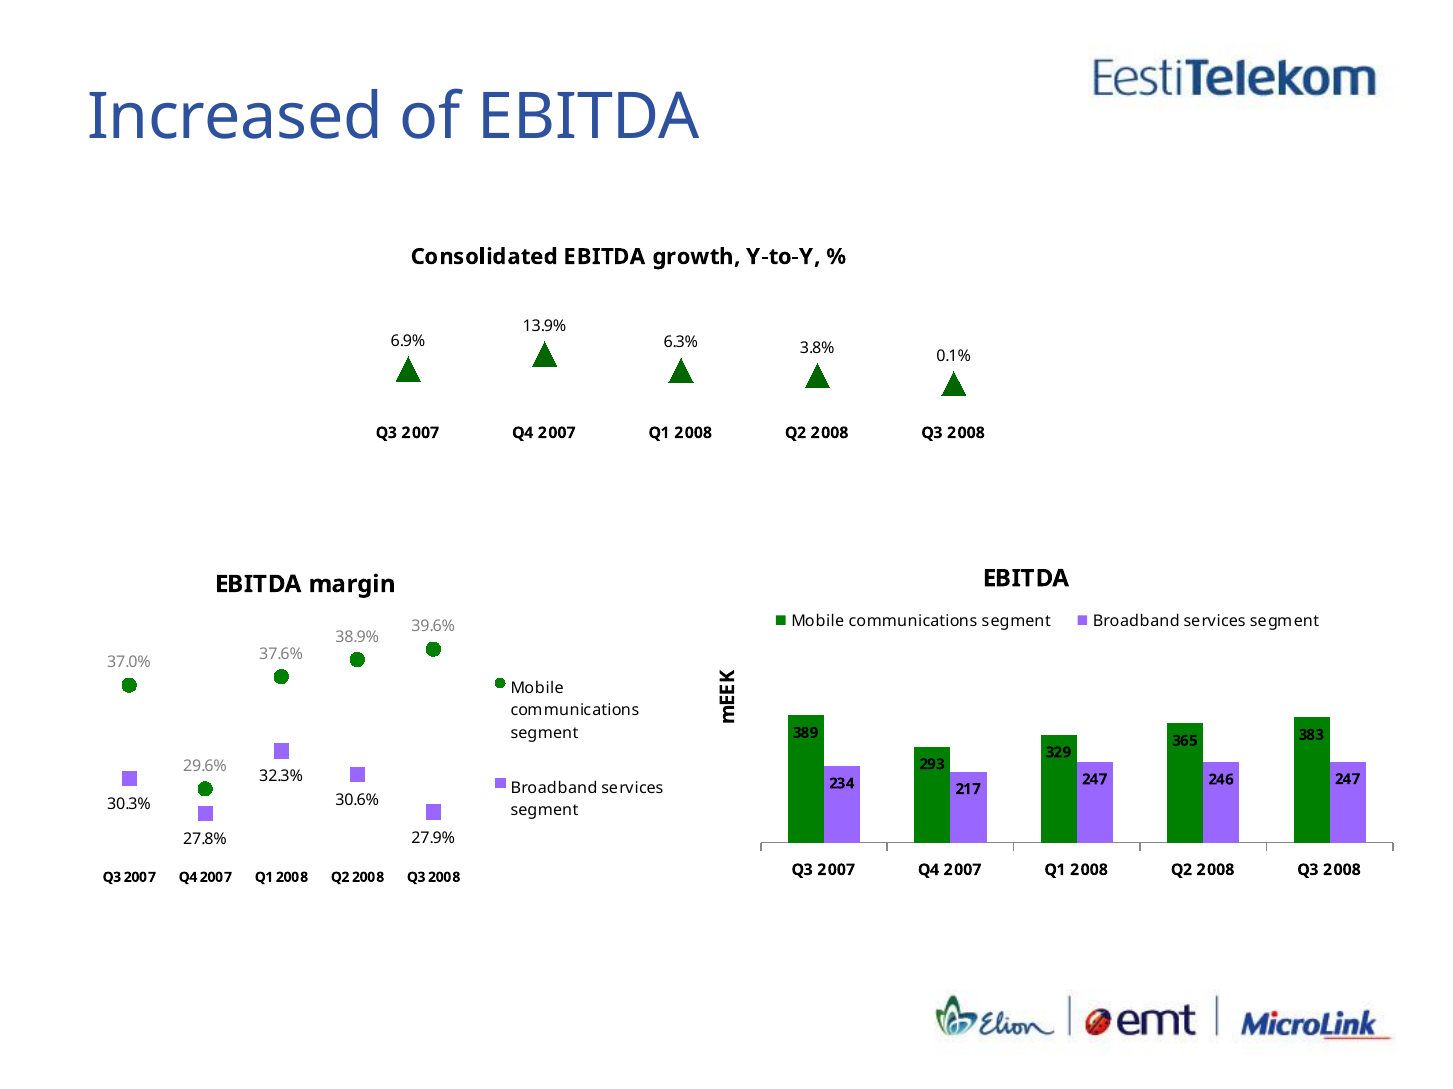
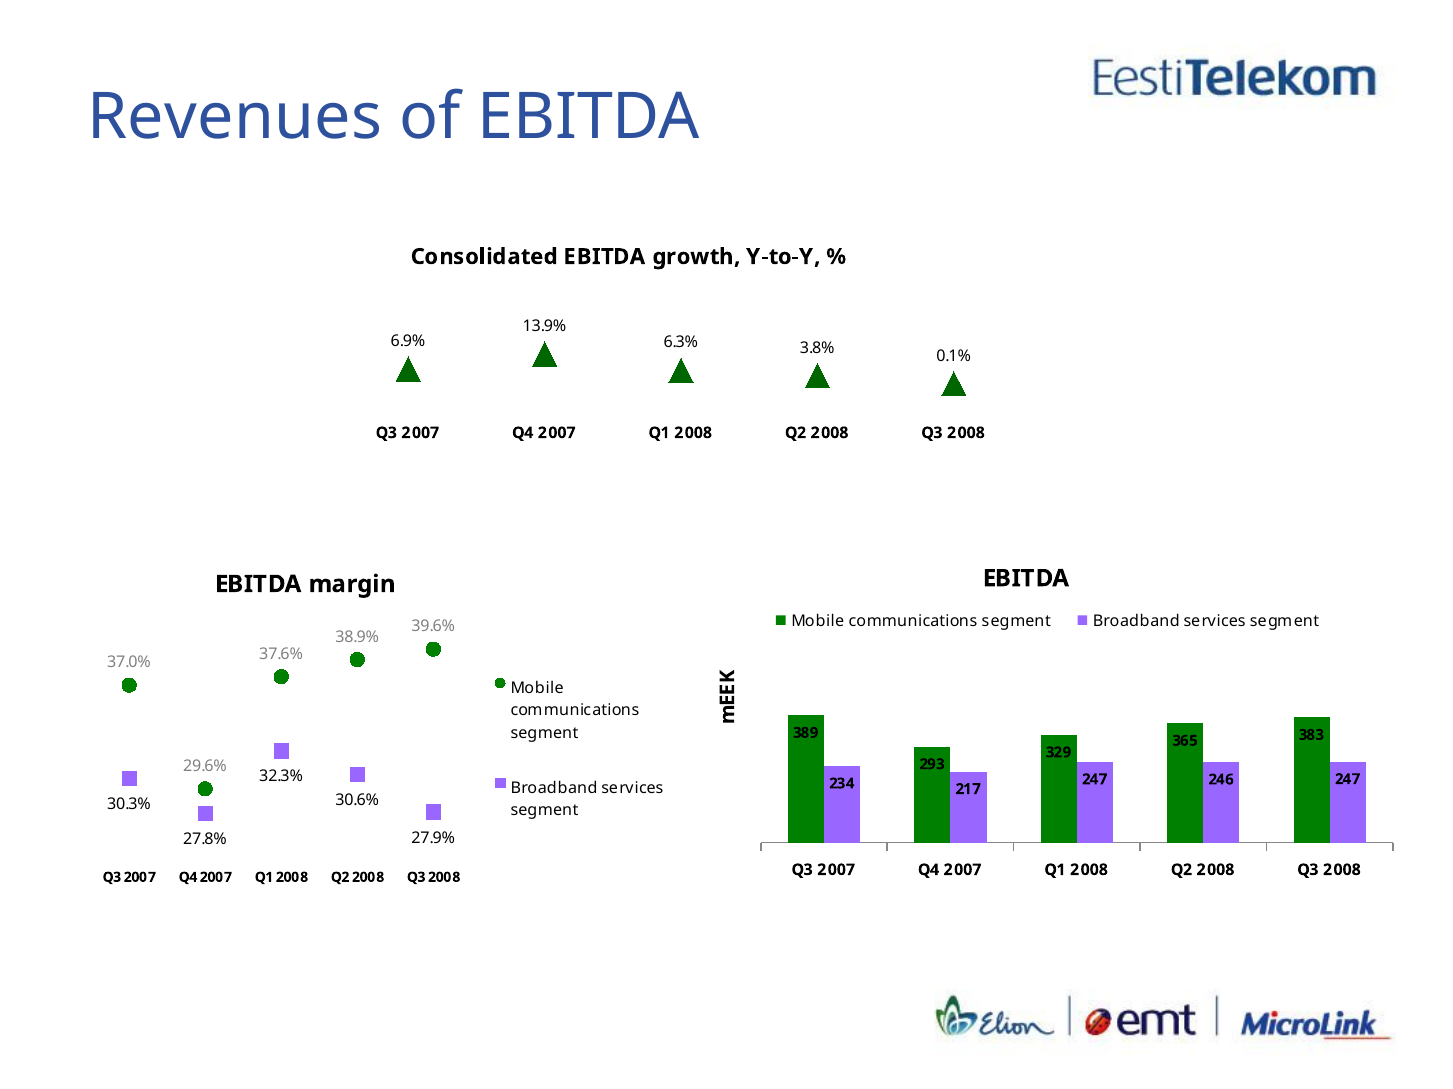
Increased: Increased -> Revenues (235, 117)
